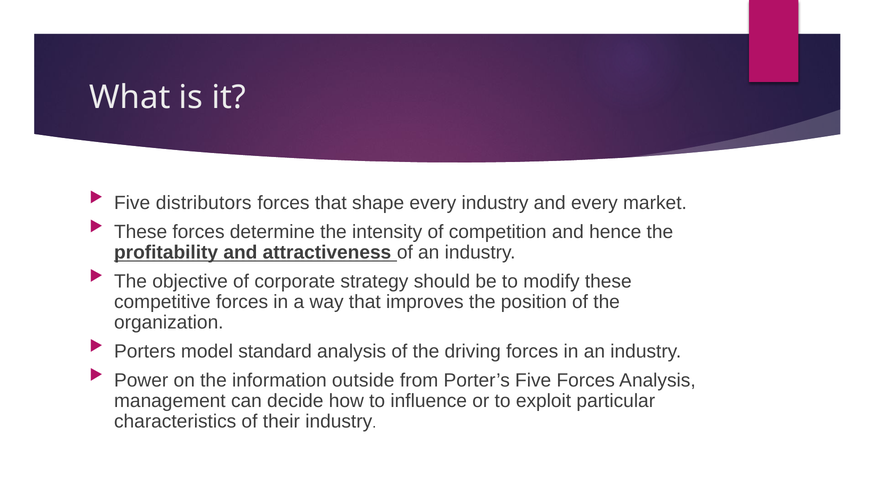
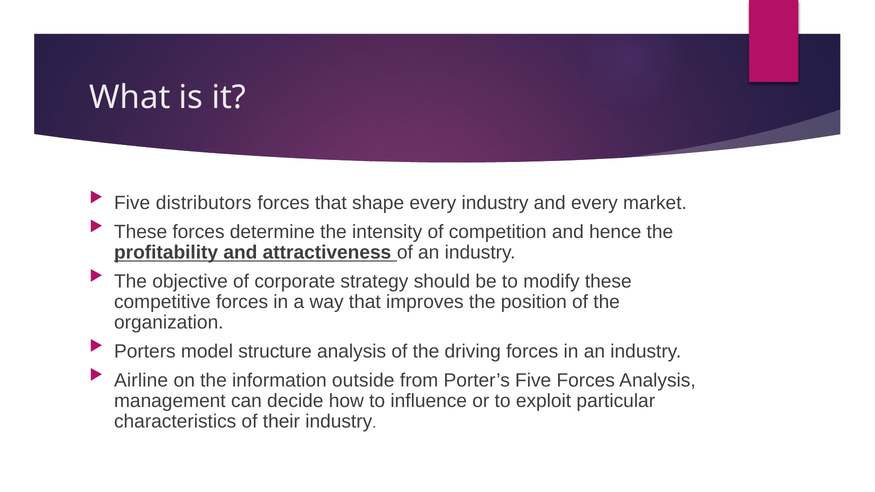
standard: standard -> structure (275, 352)
Power: Power -> Airline (141, 380)
